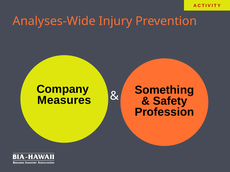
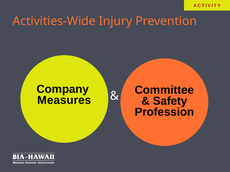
Analyses-Wide: Analyses-Wide -> Activities-Wide (54, 21)
Something: Something -> Committee (164, 90)
